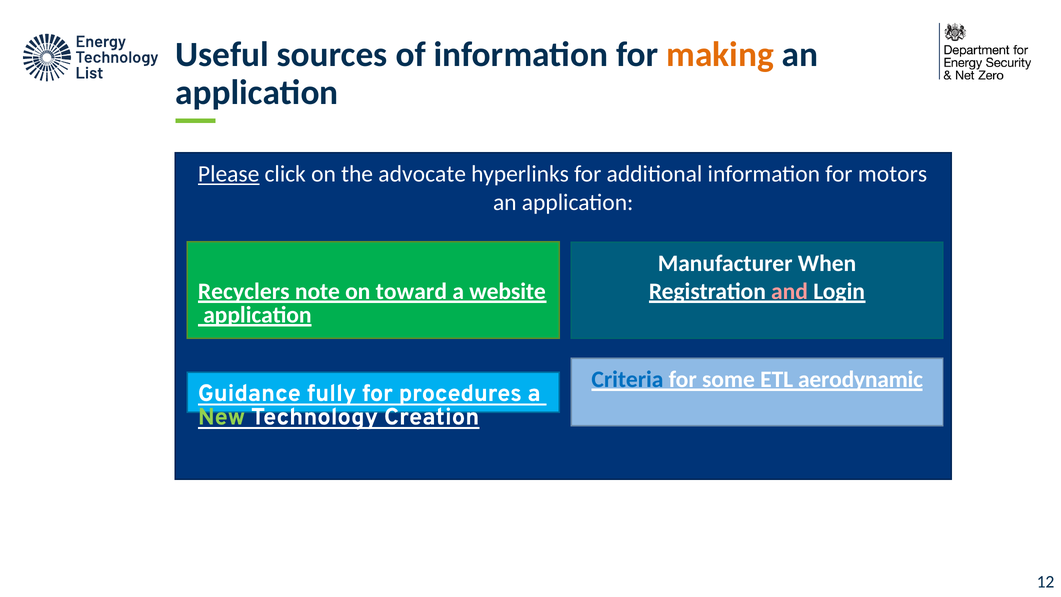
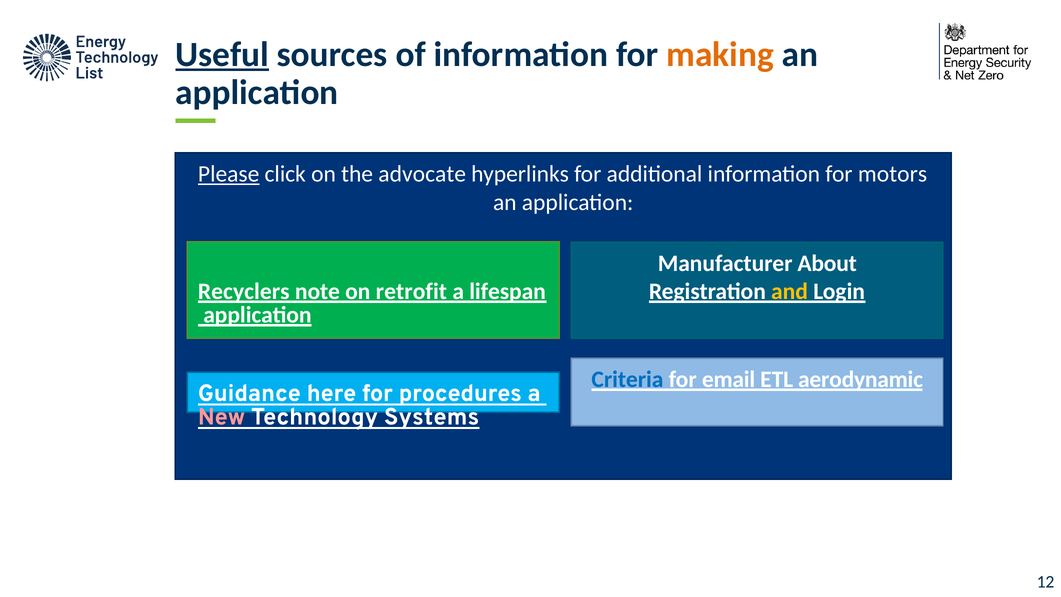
Useful underline: none -> present (222, 55)
When: When -> About (827, 263)
toward: toward -> retrofit (411, 291)
website: website -> lifespan (508, 291)
and colour: pink -> yellow (790, 291)
some: some -> email (729, 379)
fully: fully -> here (332, 393)
New colour: light green -> pink (222, 417)
Creation: Creation -> Systems (432, 417)
